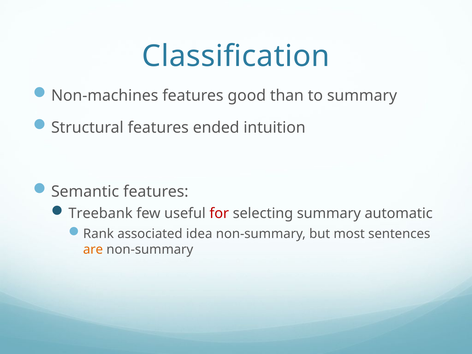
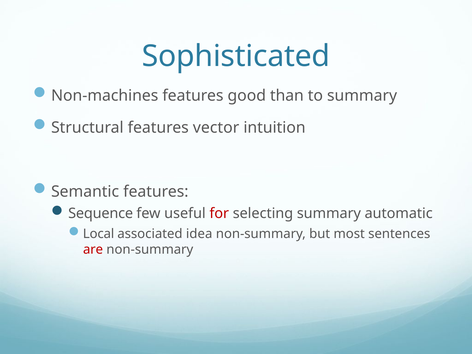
Classification: Classification -> Sophisticated (236, 56)
ended: ended -> vector (216, 128)
Treebank: Treebank -> Sequence (101, 213)
Rank: Rank -> Local (99, 234)
are colour: orange -> red (93, 250)
